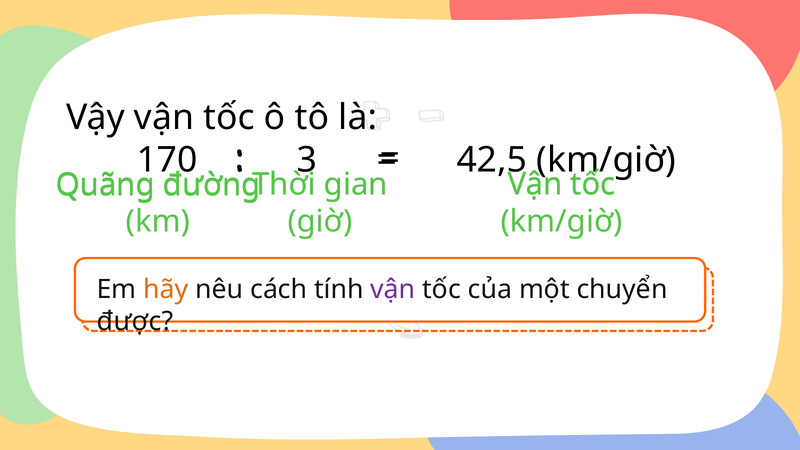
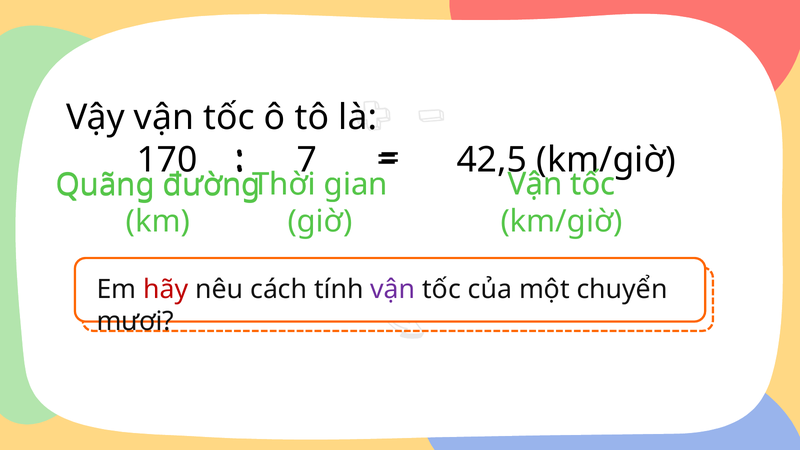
3: 3 -> 7 (307, 160)
hãy colour: orange -> red (166, 290)
được: được -> mươi (135, 322)
